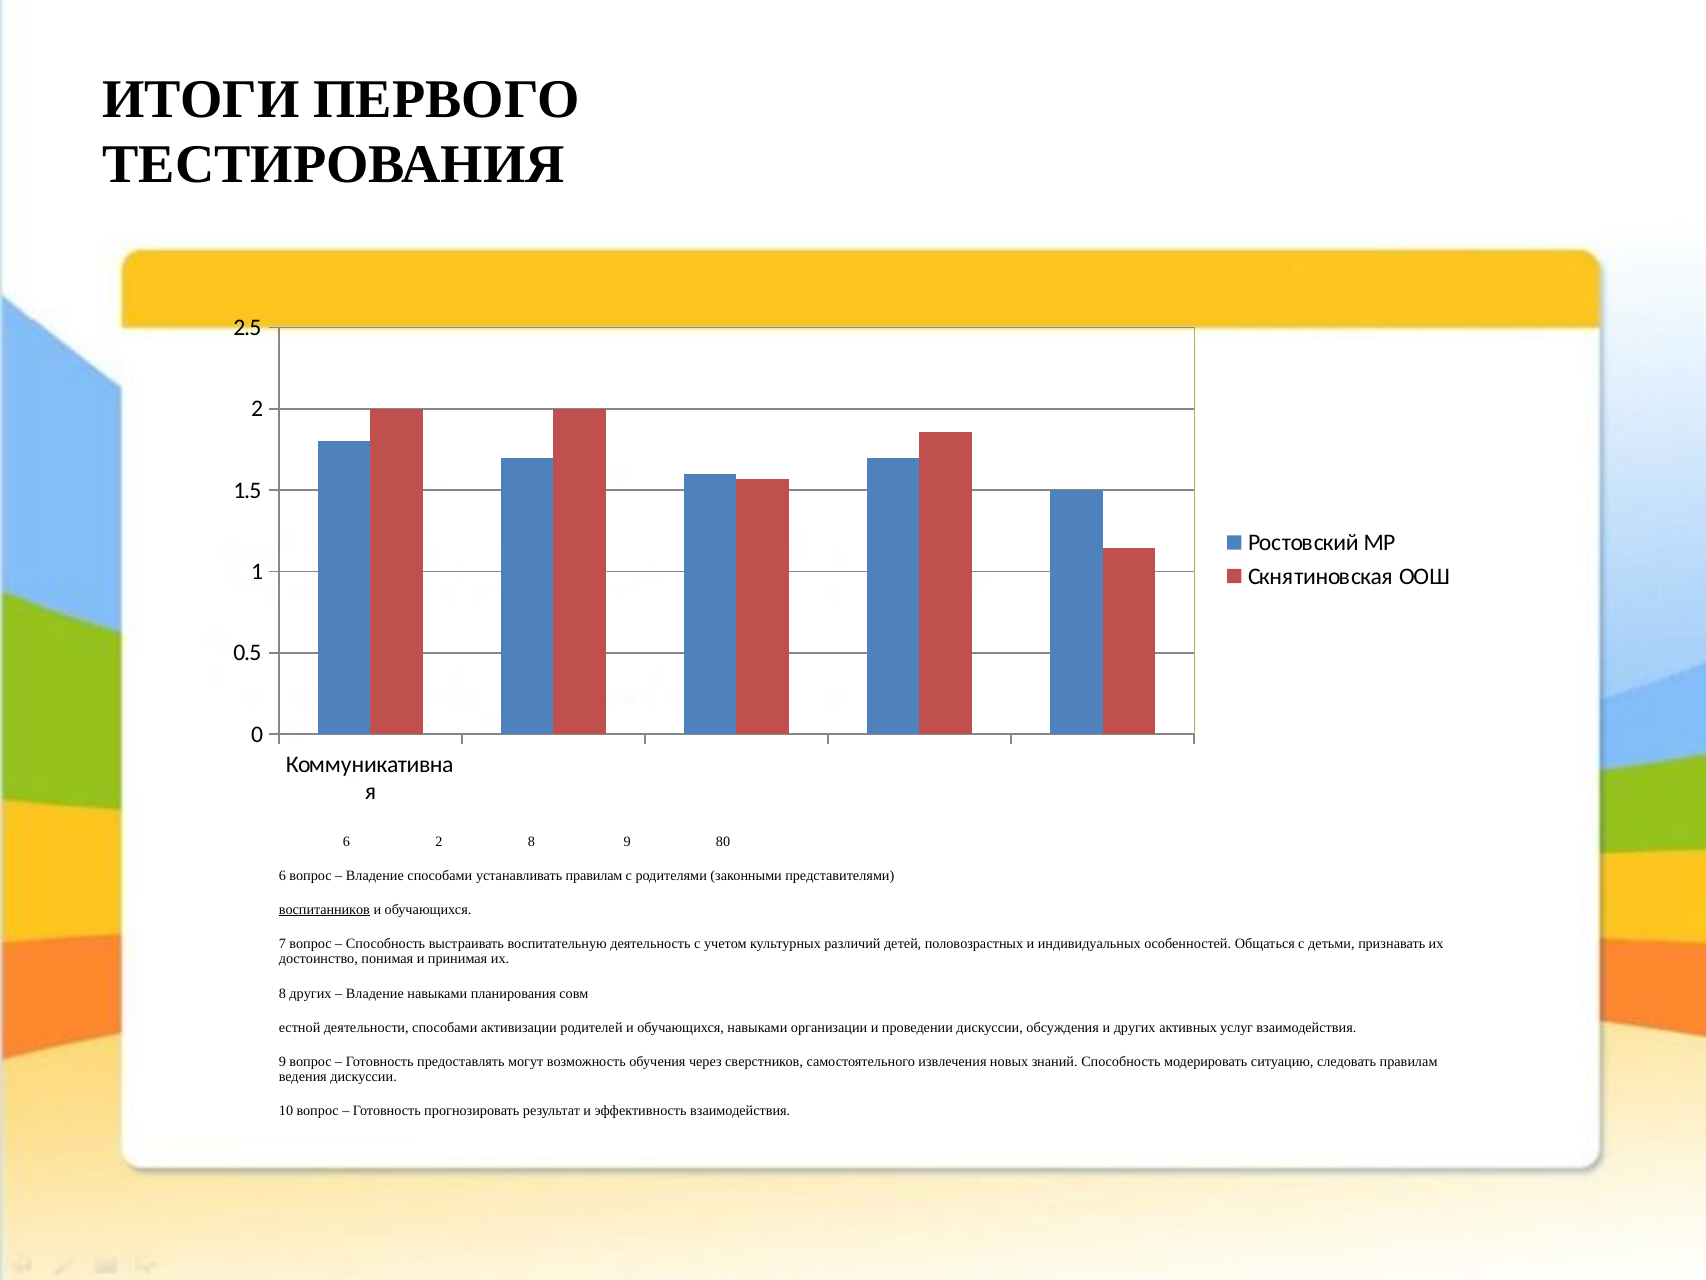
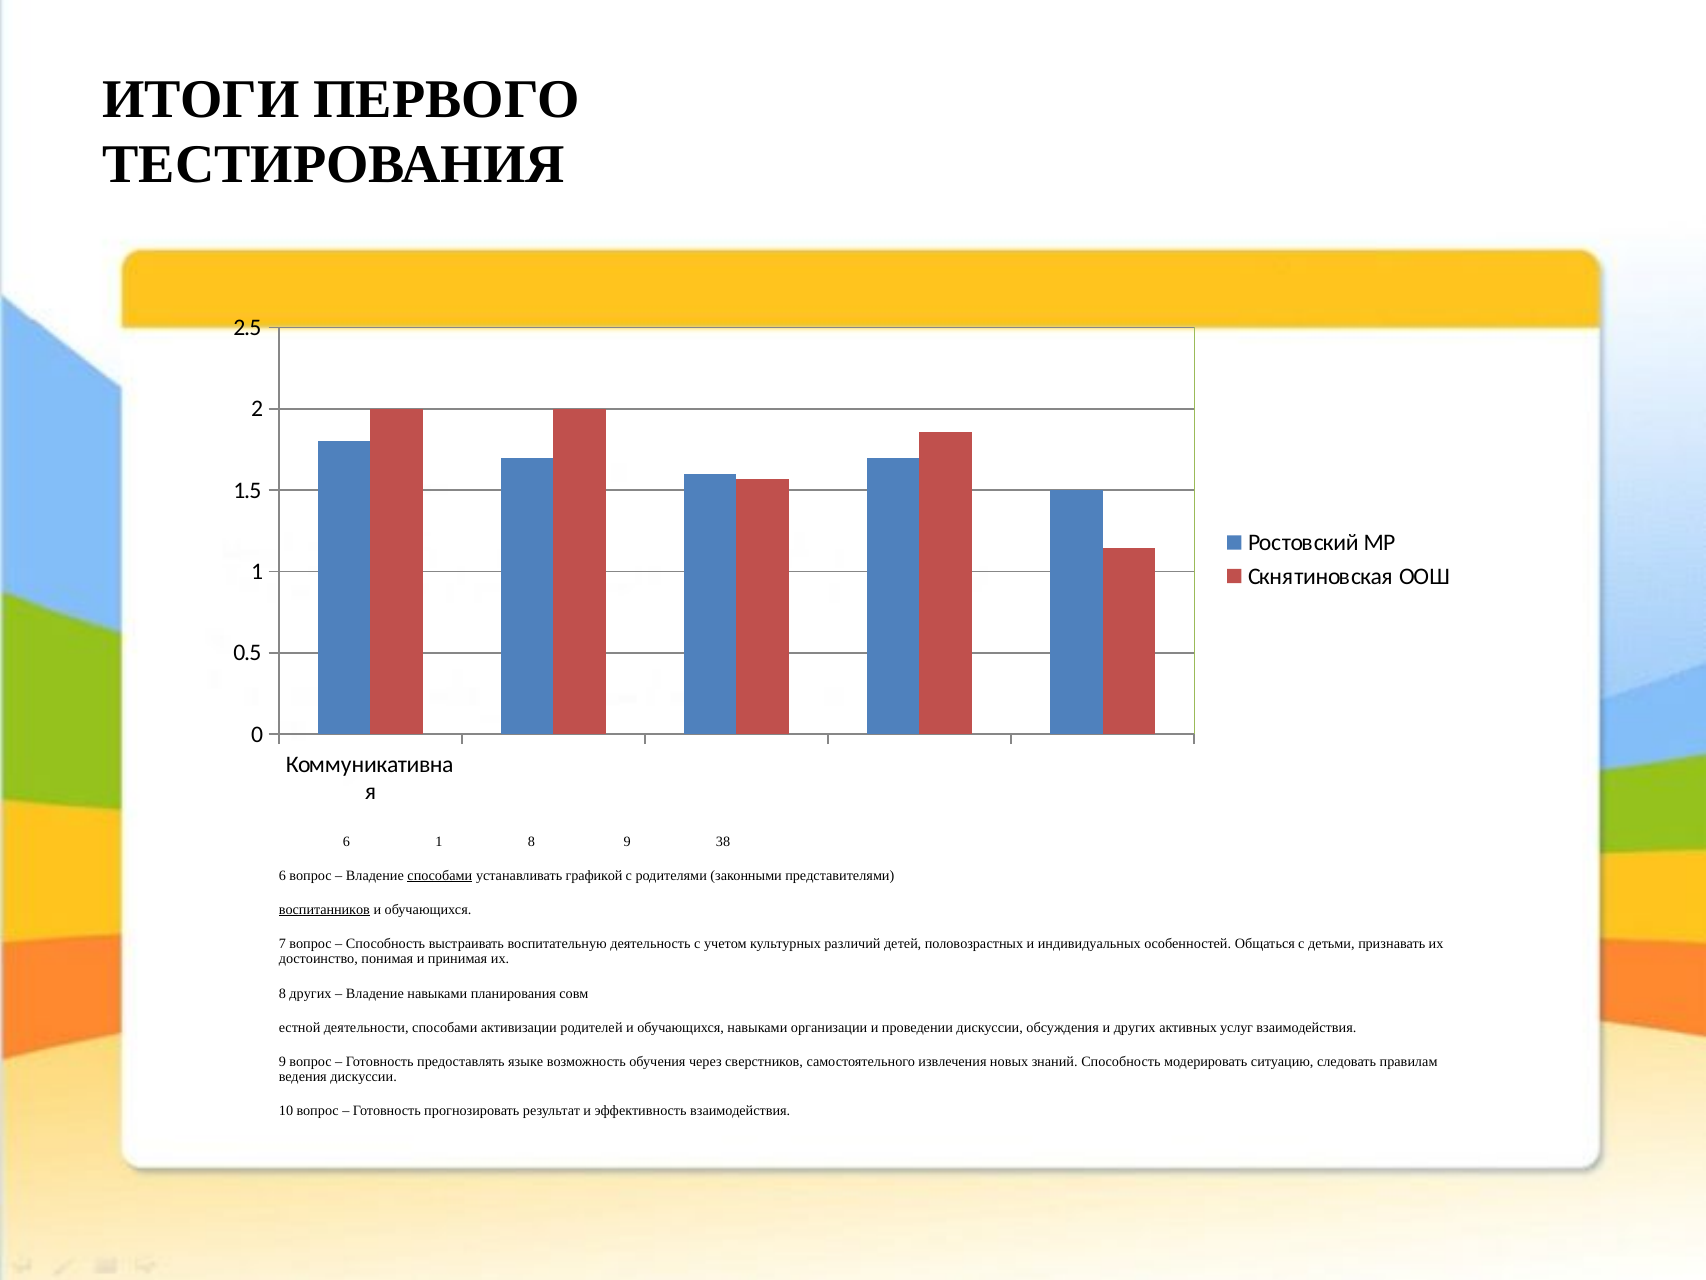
6 2: 2 -> 1 (439, 841)
80: 80 -> 38 (723, 841)
способами underline: none -> present (440, 875)
устанавливать правилам: правилам -> графикой (594, 875)
могут: могут -> языке (526, 1061)
